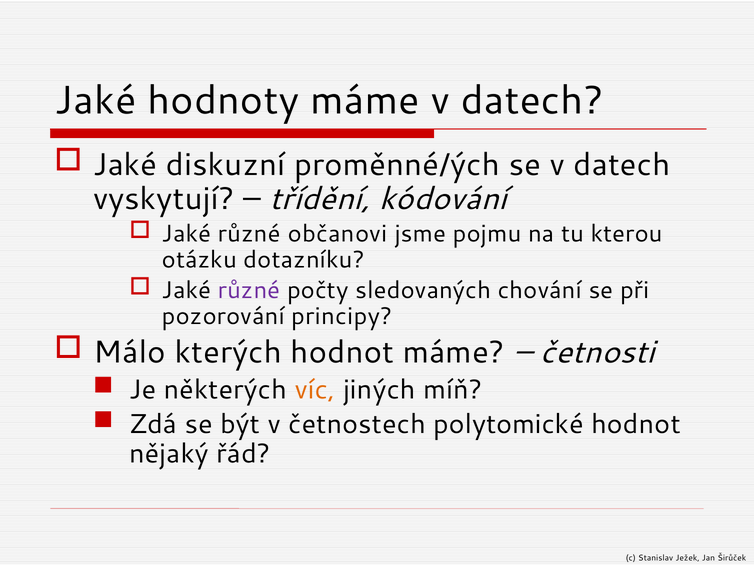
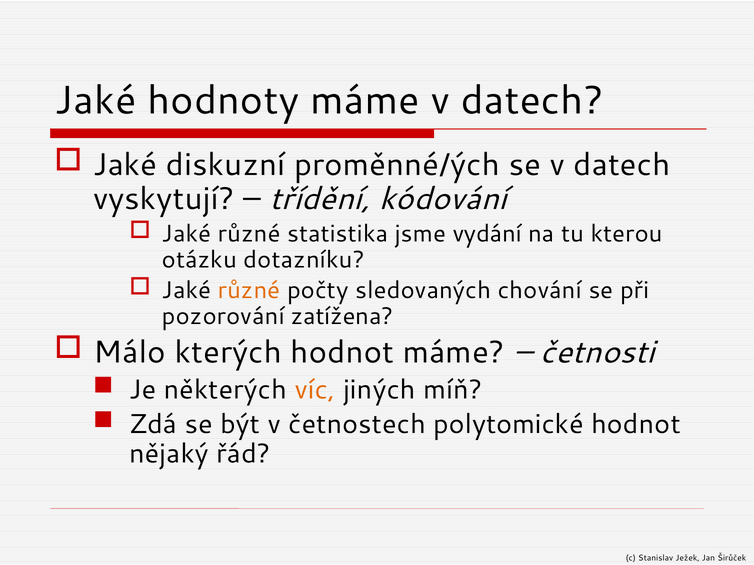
občanovi: občanovi -> statistika (338, 234)
pojmu: pojmu -> vydání (487, 234)
různé colour: purple -> orange (249, 291)
principy: principy -> zatížena (342, 317)
